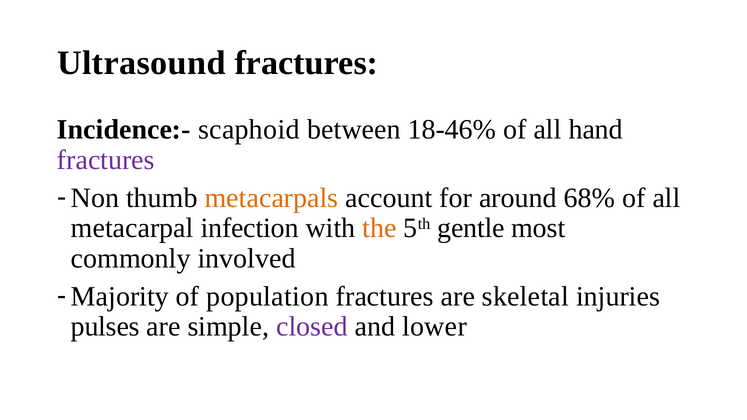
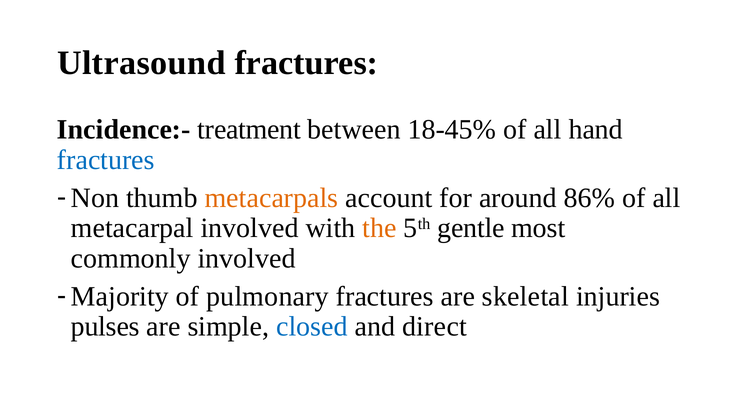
scaphoid: scaphoid -> treatment (249, 130)
18-46%: 18-46% -> 18-45% (452, 130)
fractures colour: purple -> blue (106, 160)
68%: 68% -> 86% (590, 198)
metacarpal infection: infection -> involved (250, 228)
population: population -> pulmonary (267, 296)
closed colour: purple -> blue (312, 327)
lower: lower -> direct (435, 327)
